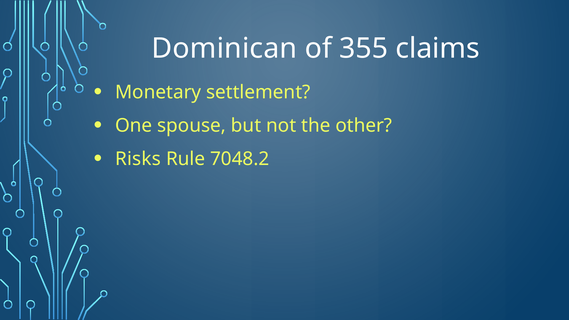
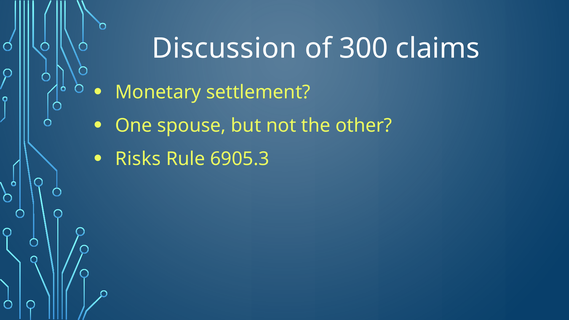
Dominican: Dominican -> Discussion (224, 48)
355: 355 -> 300 (364, 48)
7048.2: 7048.2 -> 6905.3 (240, 159)
